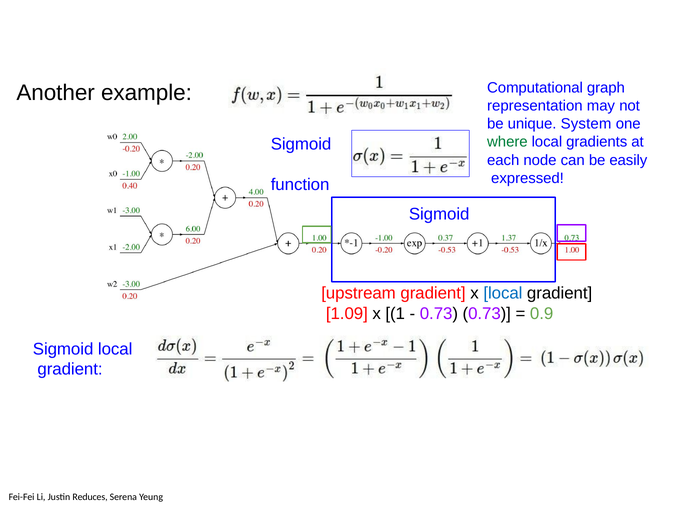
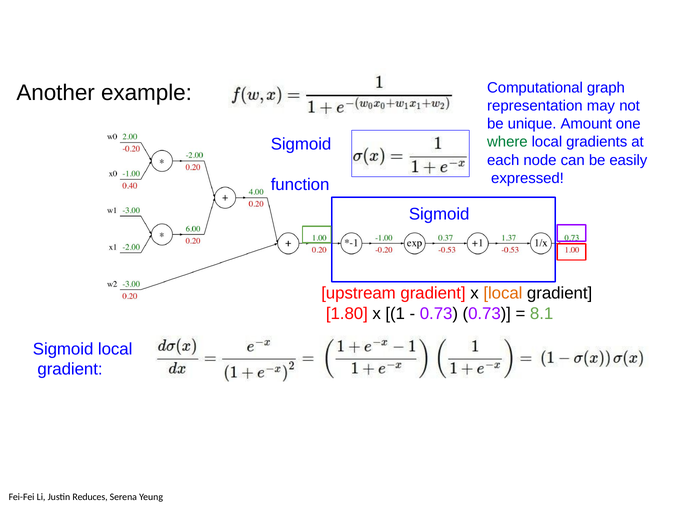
System: System -> Amount (586, 124)
local colour: blue -> orange (503, 293)
1.09: 1.09 -> 1.80 (347, 314)
0.9: 0.9 -> 8.1 (542, 314)
